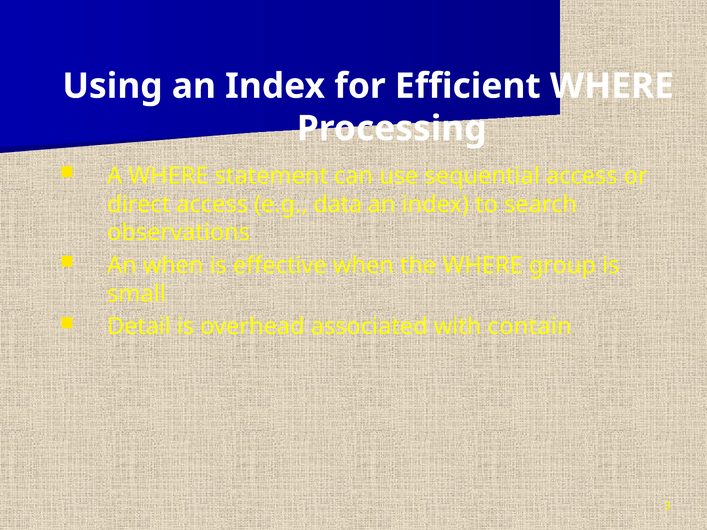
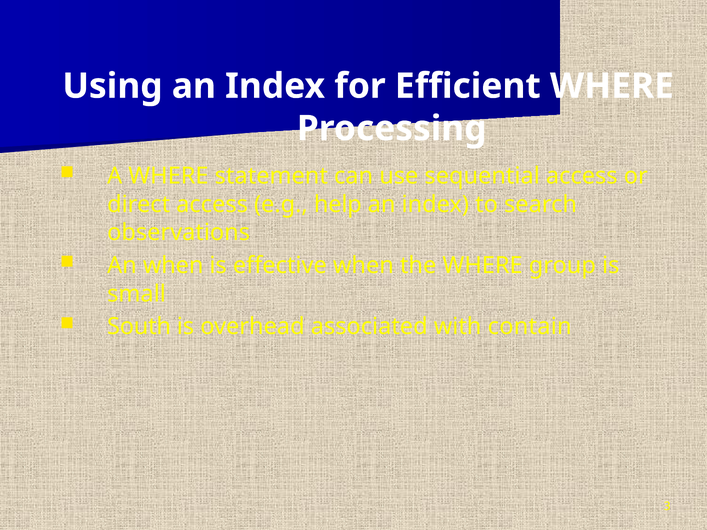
data: data -> help (338, 204)
Detail: Detail -> South (139, 327)
